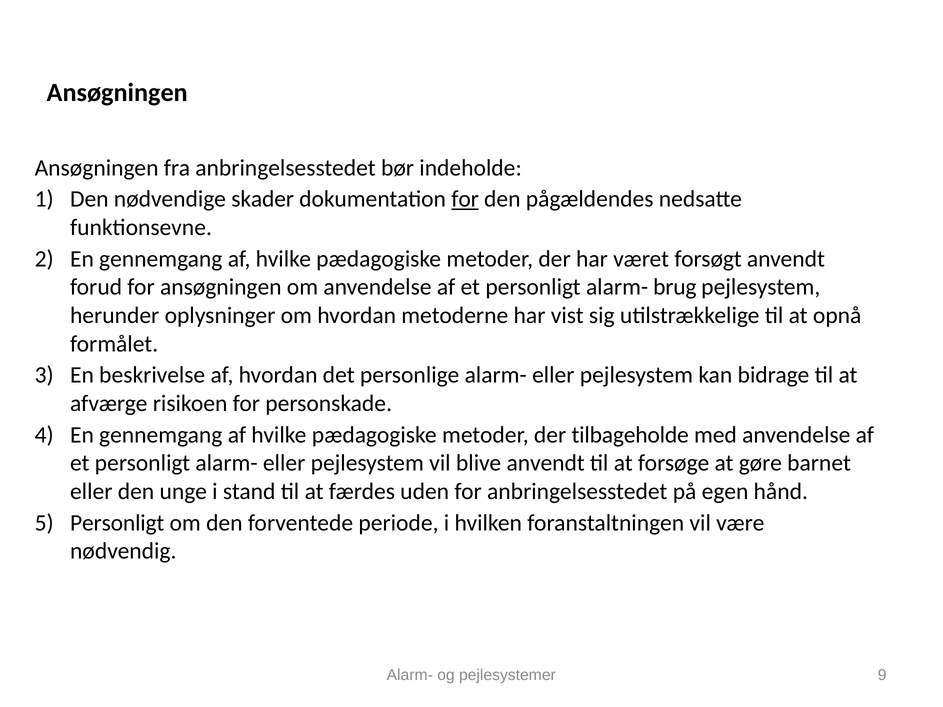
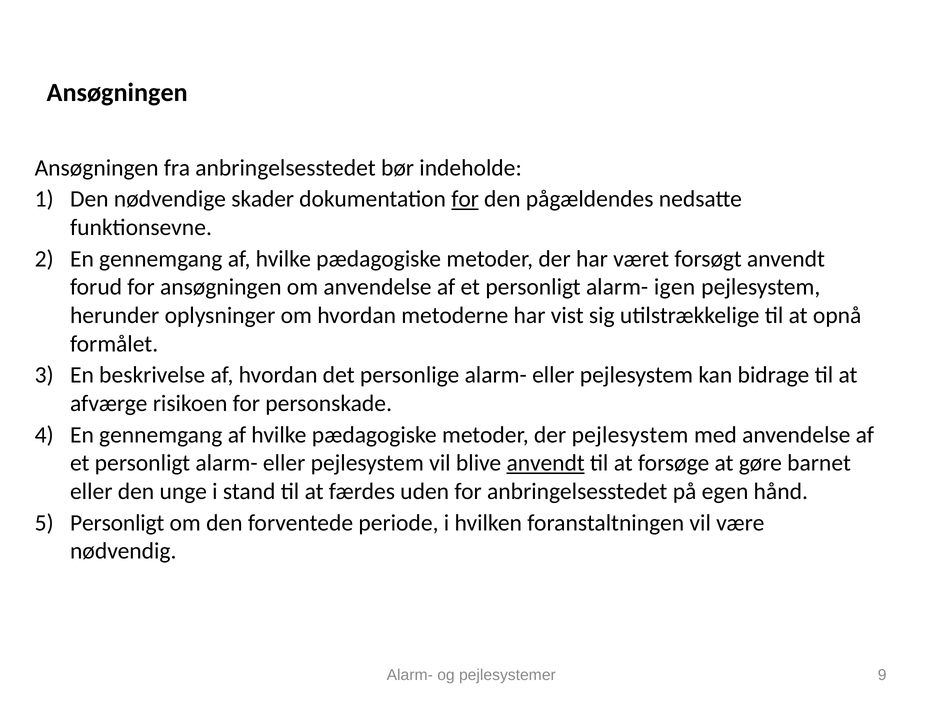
brug: brug -> igen (675, 287)
der tilbageholde: tilbageholde -> pejlesystem (630, 435)
anvendt underline: none -> present (546, 463)
